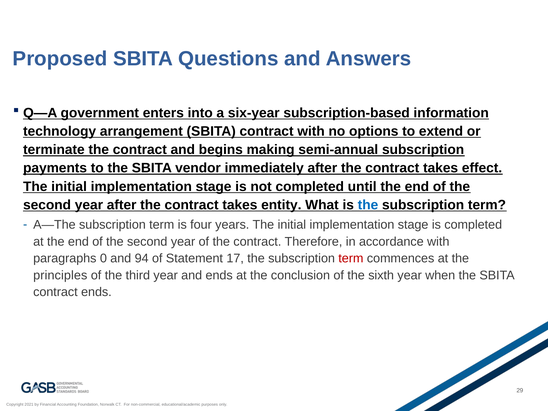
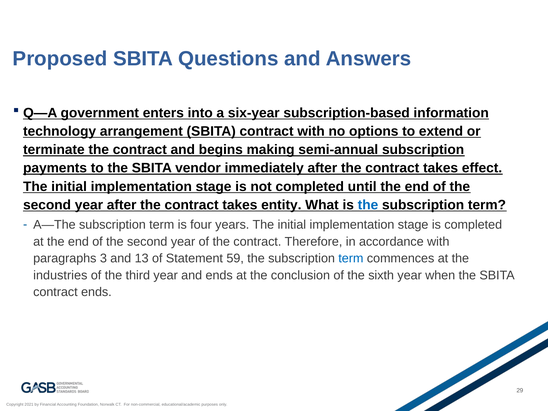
0: 0 -> 3 (103, 258)
94: 94 -> 13 (142, 258)
17: 17 -> 59 (235, 258)
term colour: red -> blue (351, 258)
principles: principles -> industries (60, 275)
